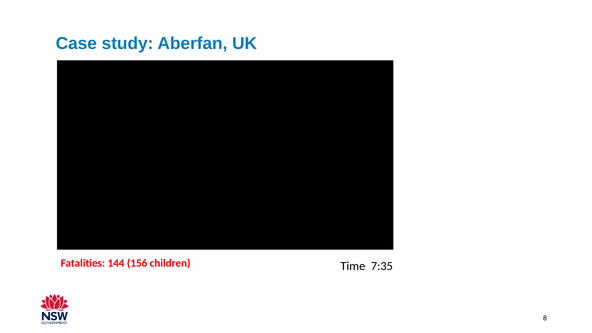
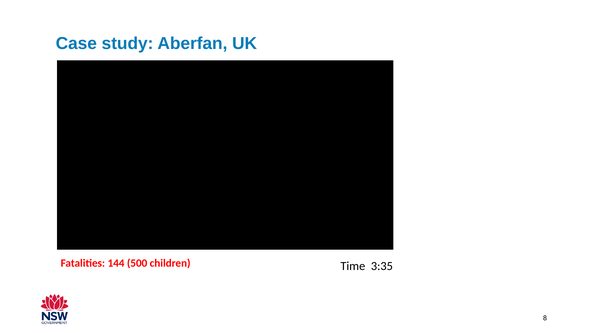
156: 156 -> 500 (137, 263)
7:35: 7:35 -> 3:35 (382, 266)
